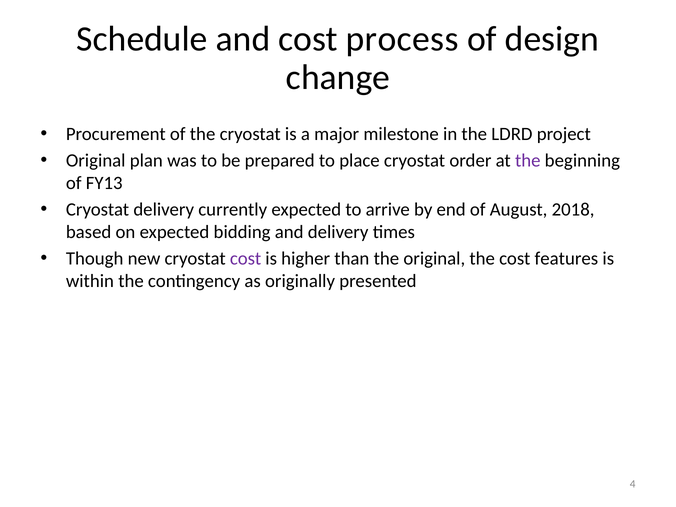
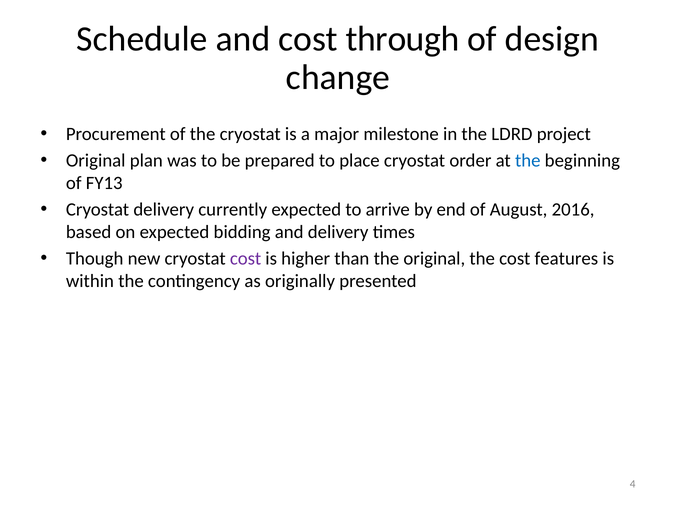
process: process -> through (403, 39)
the colour: purple -> blue (528, 161)
2018: 2018 -> 2016 (573, 210)
